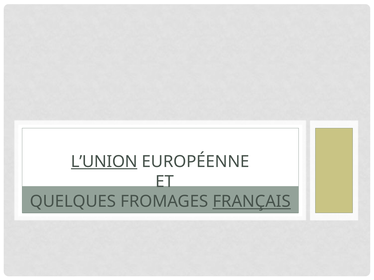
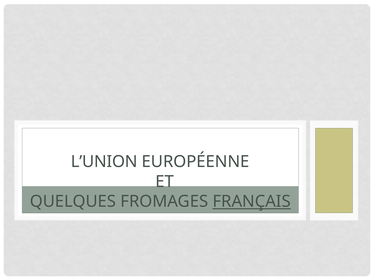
L’UNION underline: present -> none (104, 162)
